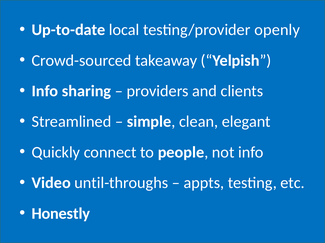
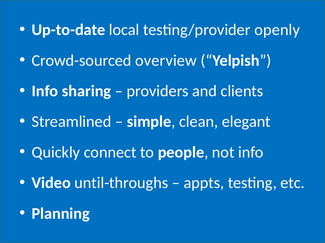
takeaway: takeaway -> overview (166, 61)
Honestly: Honestly -> Planning (61, 214)
